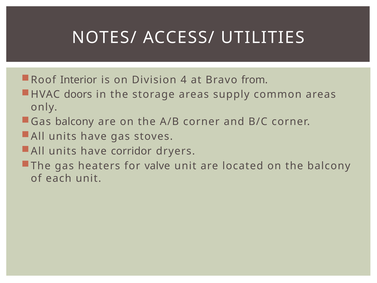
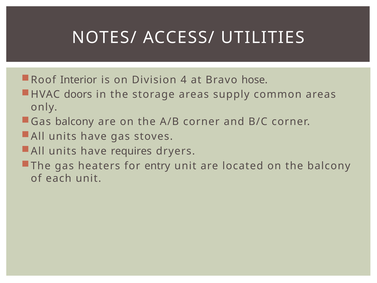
from: from -> hose (255, 80)
corridor: corridor -> requires (131, 151)
valve: valve -> entry (157, 166)
